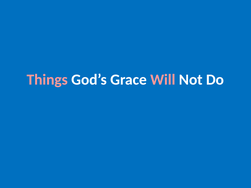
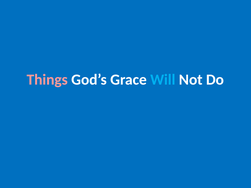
Will colour: pink -> light blue (163, 80)
